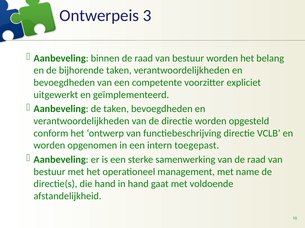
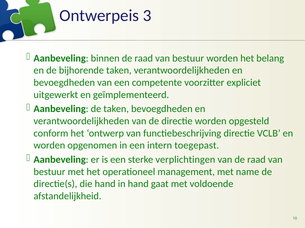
samenwerking: samenwerking -> verplichtingen (185, 160)
